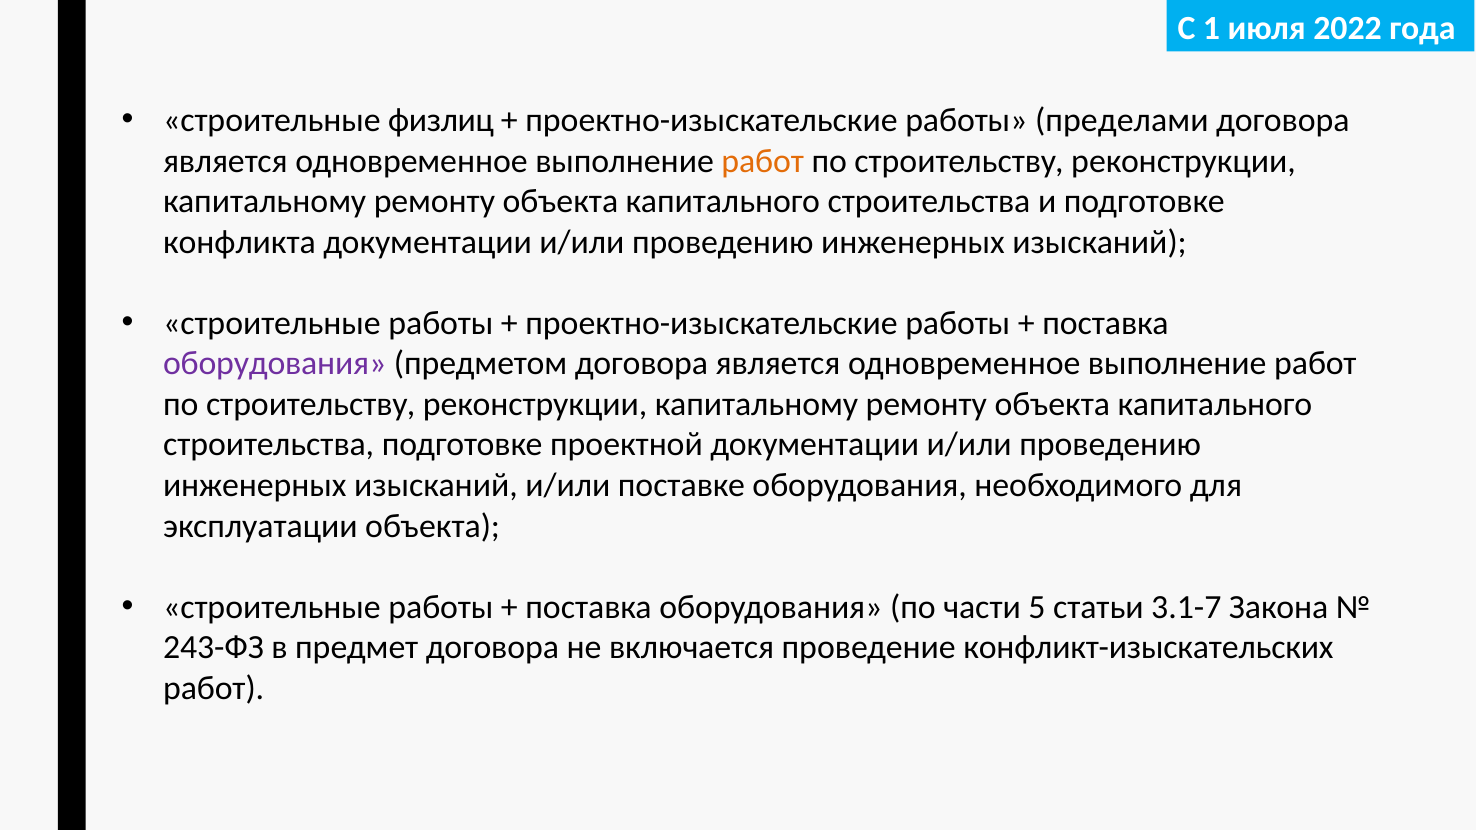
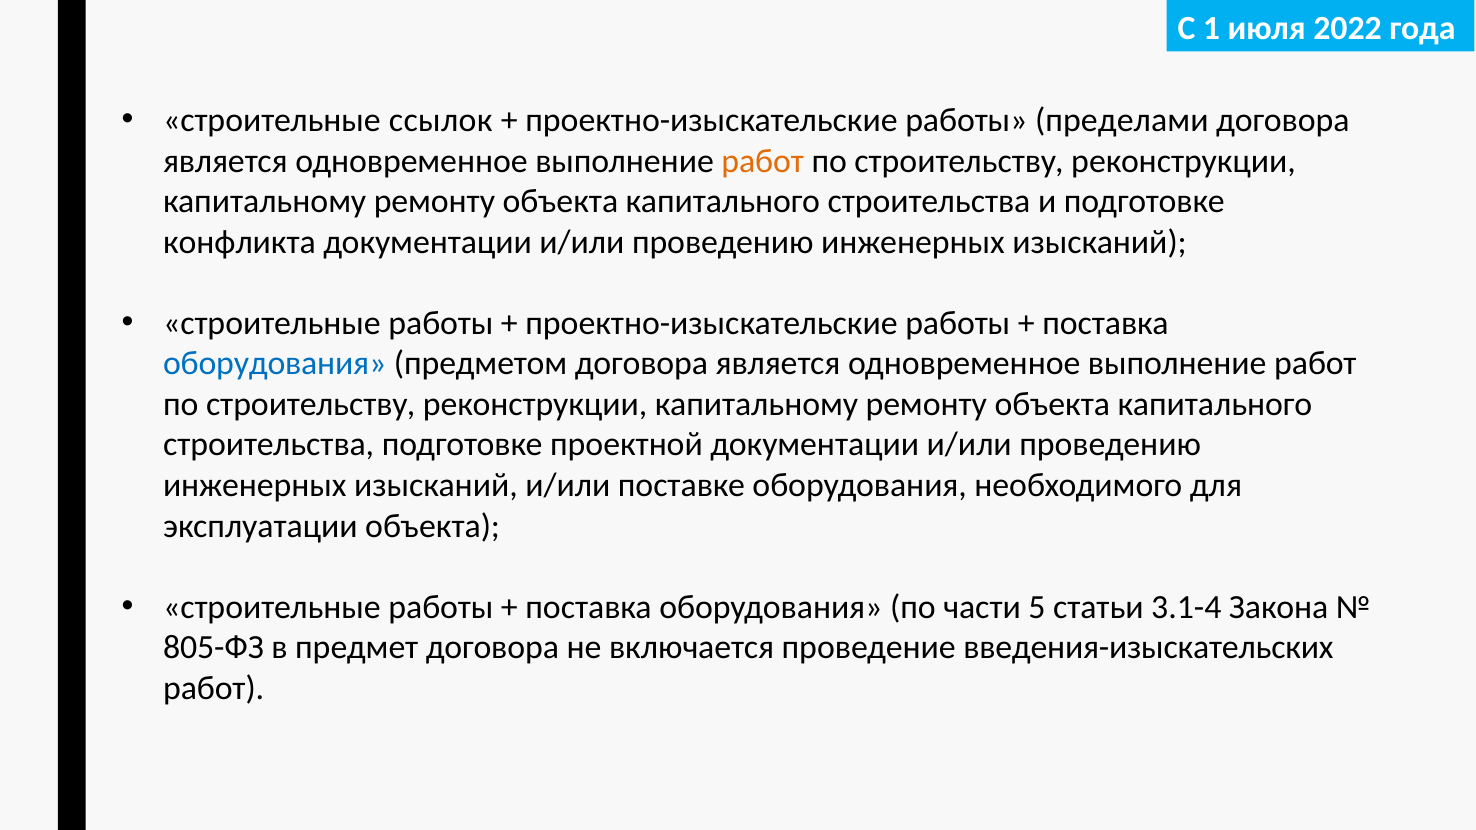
физлиц: физлиц -> ссылок (441, 120)
оборудования colour: purple -> blue (275, 364)
3.1-7: 3.1-7 -> 3.1-4 (1186, 607)
243-ФЗ: 243-ФЗ -> 805-ФЗ (214, 648)
конфликт-изыскательских: конфликт-изыскательских -> введения-изыскательских (1148, 648)
